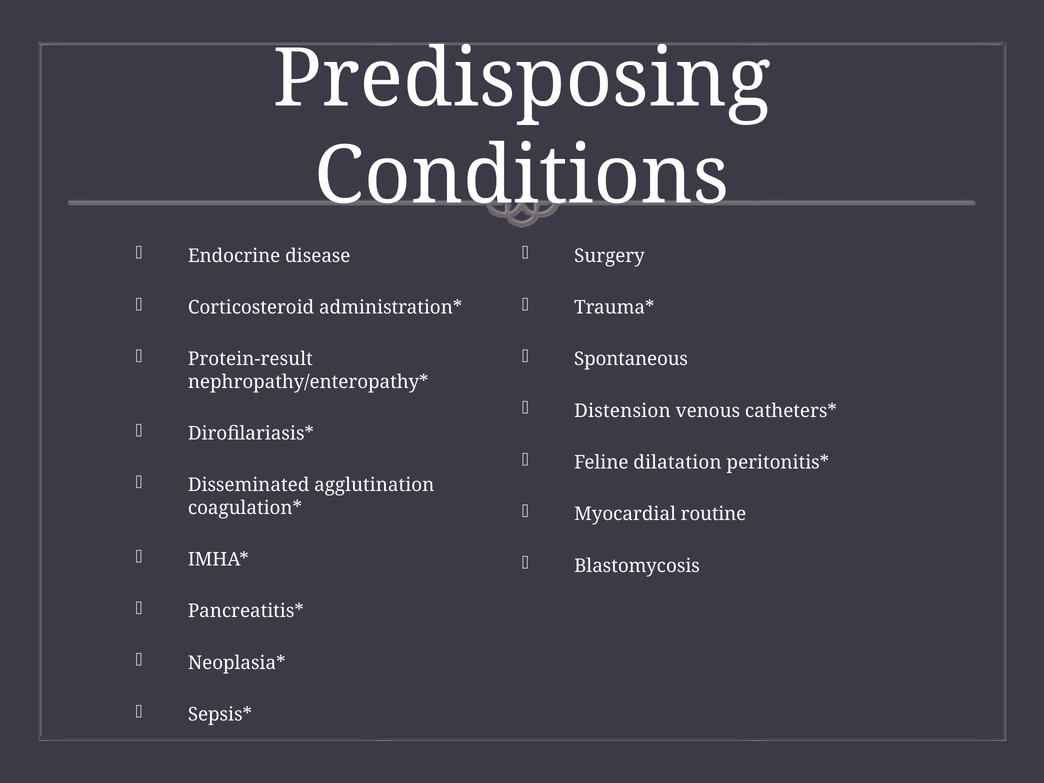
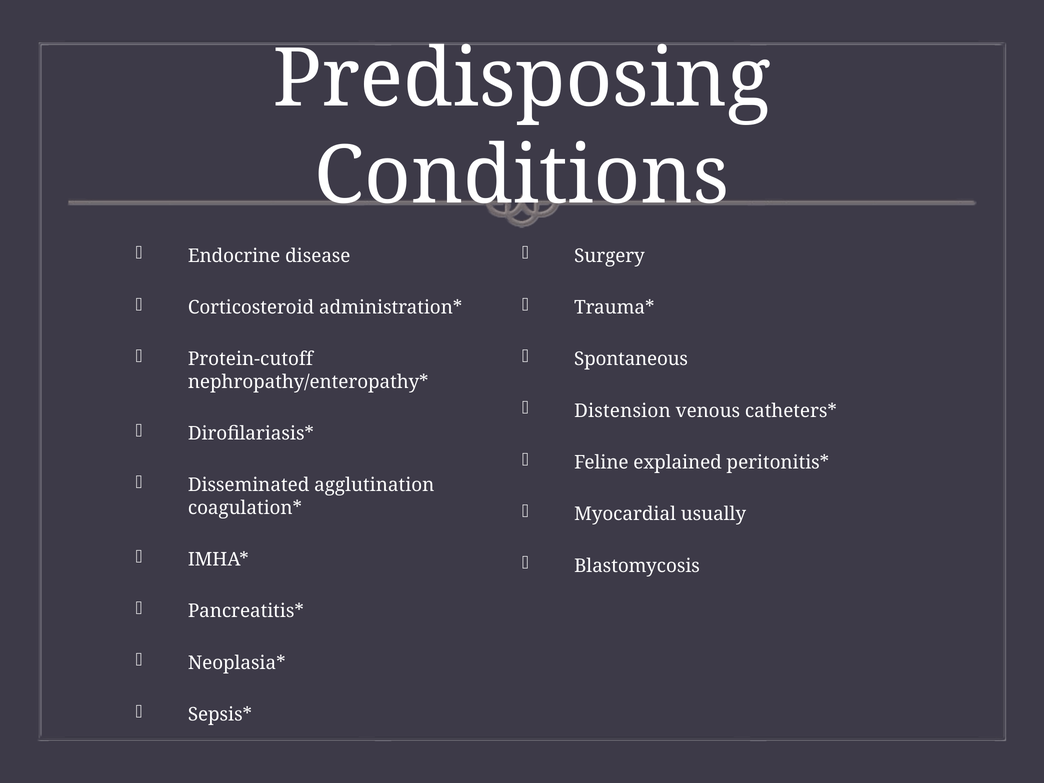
Protein-result: Protein-result -> Protein-cutoff (250, 359)
dilatation: dilatation -> explained (678, 463)
routine: routine -> usually (713, 514)
